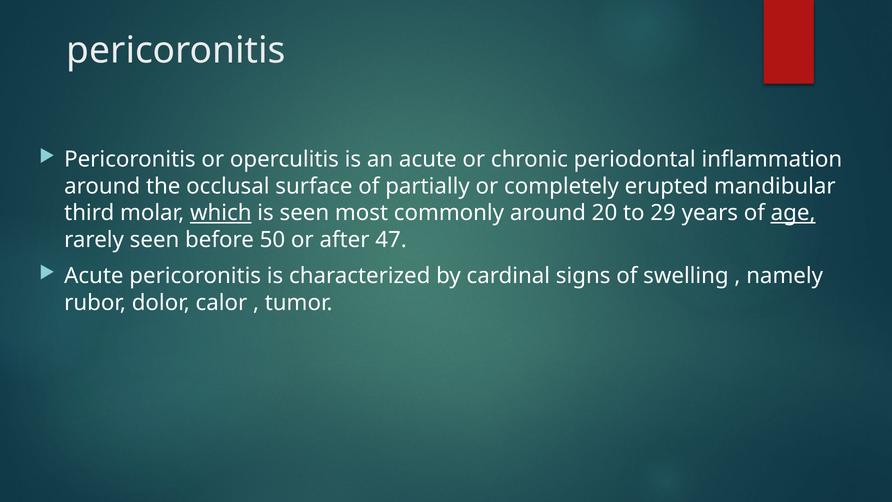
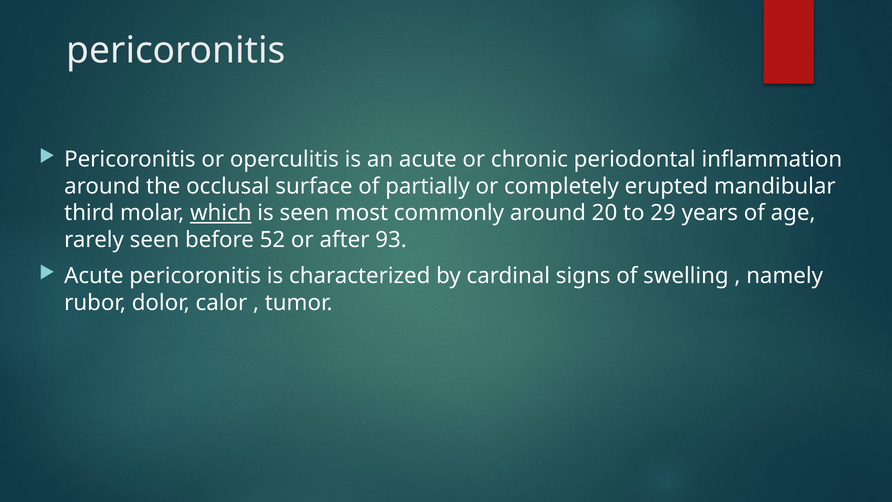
age underline: present -> none (793, 213)
50: 50 -> 52 (272, 240)
47: 47 -> 93 (391, 240)
